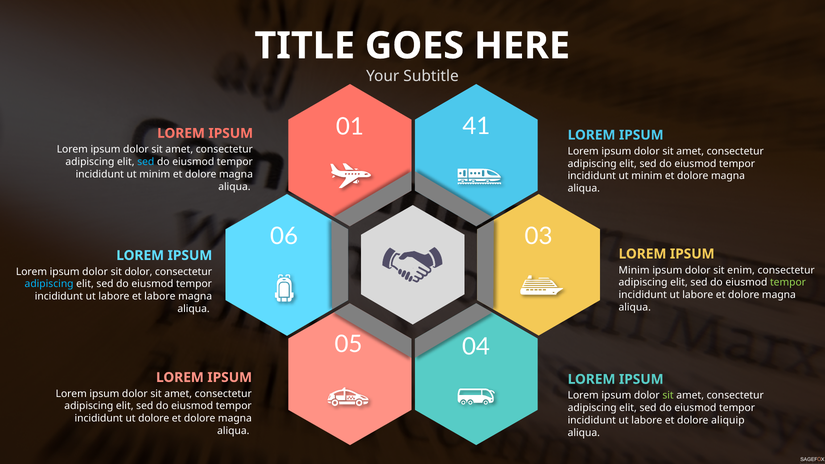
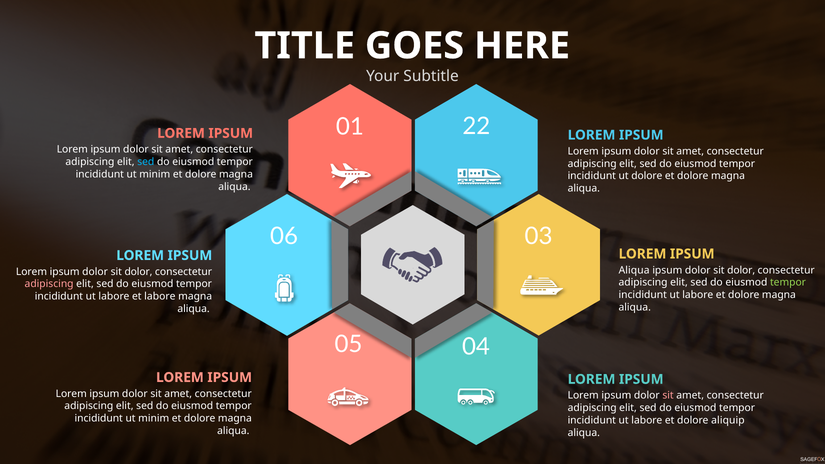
41: 41 -> 22 (476, 126)
minim: minim -> dolore (647, 176)
Minim: Minim -> Aliqua (634, 270)
enim: enim -> dolor (741, 270)
adipiscing colour: light blue -> pink (49, 284)
sit colour: light green -> pink (668, 396)
dolore: dolore -> minim (154, 418)
